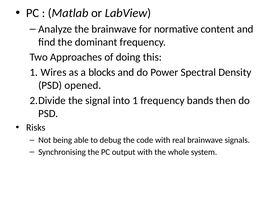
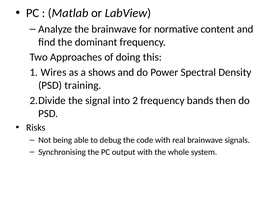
blocks: blocks -> shows (102, 72)
opened: opened -> training (83, 85)
into 1: 1 -> 2 (135, 100)
